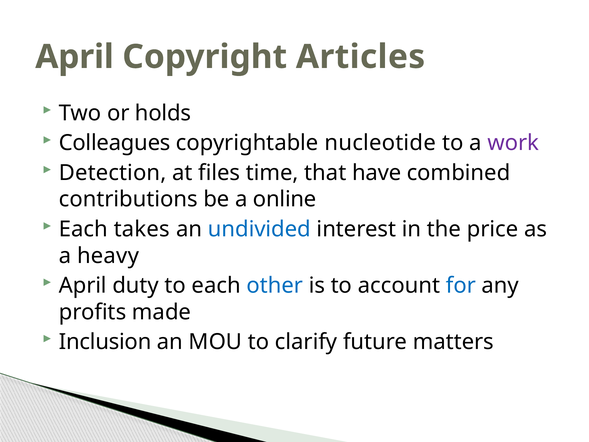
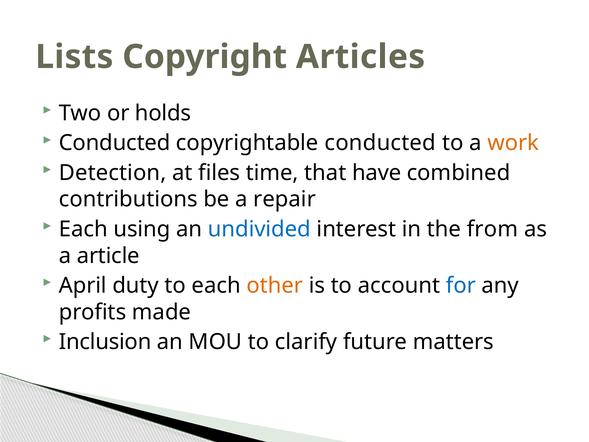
April: April -> Lists (74, 57)
Colleagues: Colleagues -> Conducted (115, 143)
copyrightable nucleotide: nucleotide -> conducted (380, 143)
work colour: purple -> orange (513, 143)
online: online -> repair (285, 199)
takes: takes -> using (142, 229)
price: price -> from (492, 229)
heavy: heavy -> article (108, 256)
other colour: blue -> orange (275, 285)
